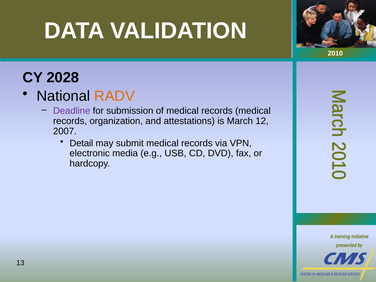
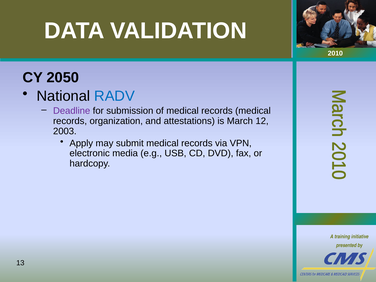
2028: 2028 -> 2050 (63, 77)
RADV colour: orange -> blue (114, 96)
2007: 2007 -> 2003 (65, 131)
Detail: Detail -> Apply (81, 143)
